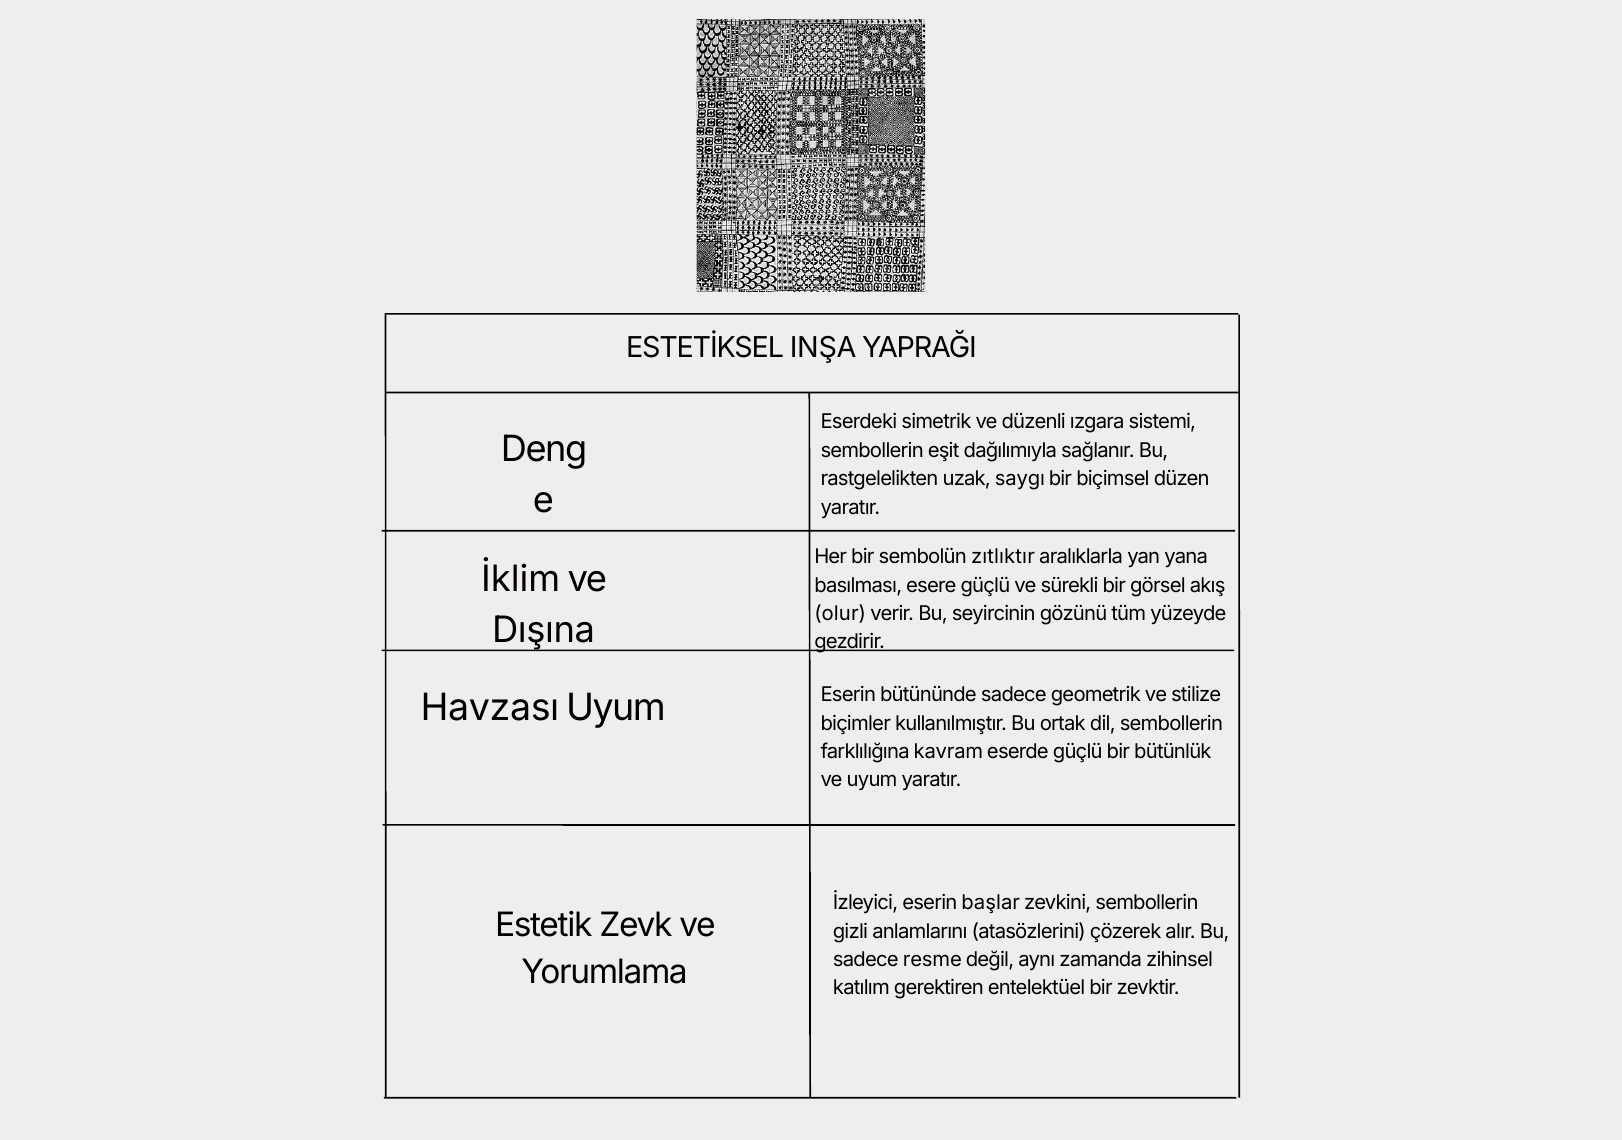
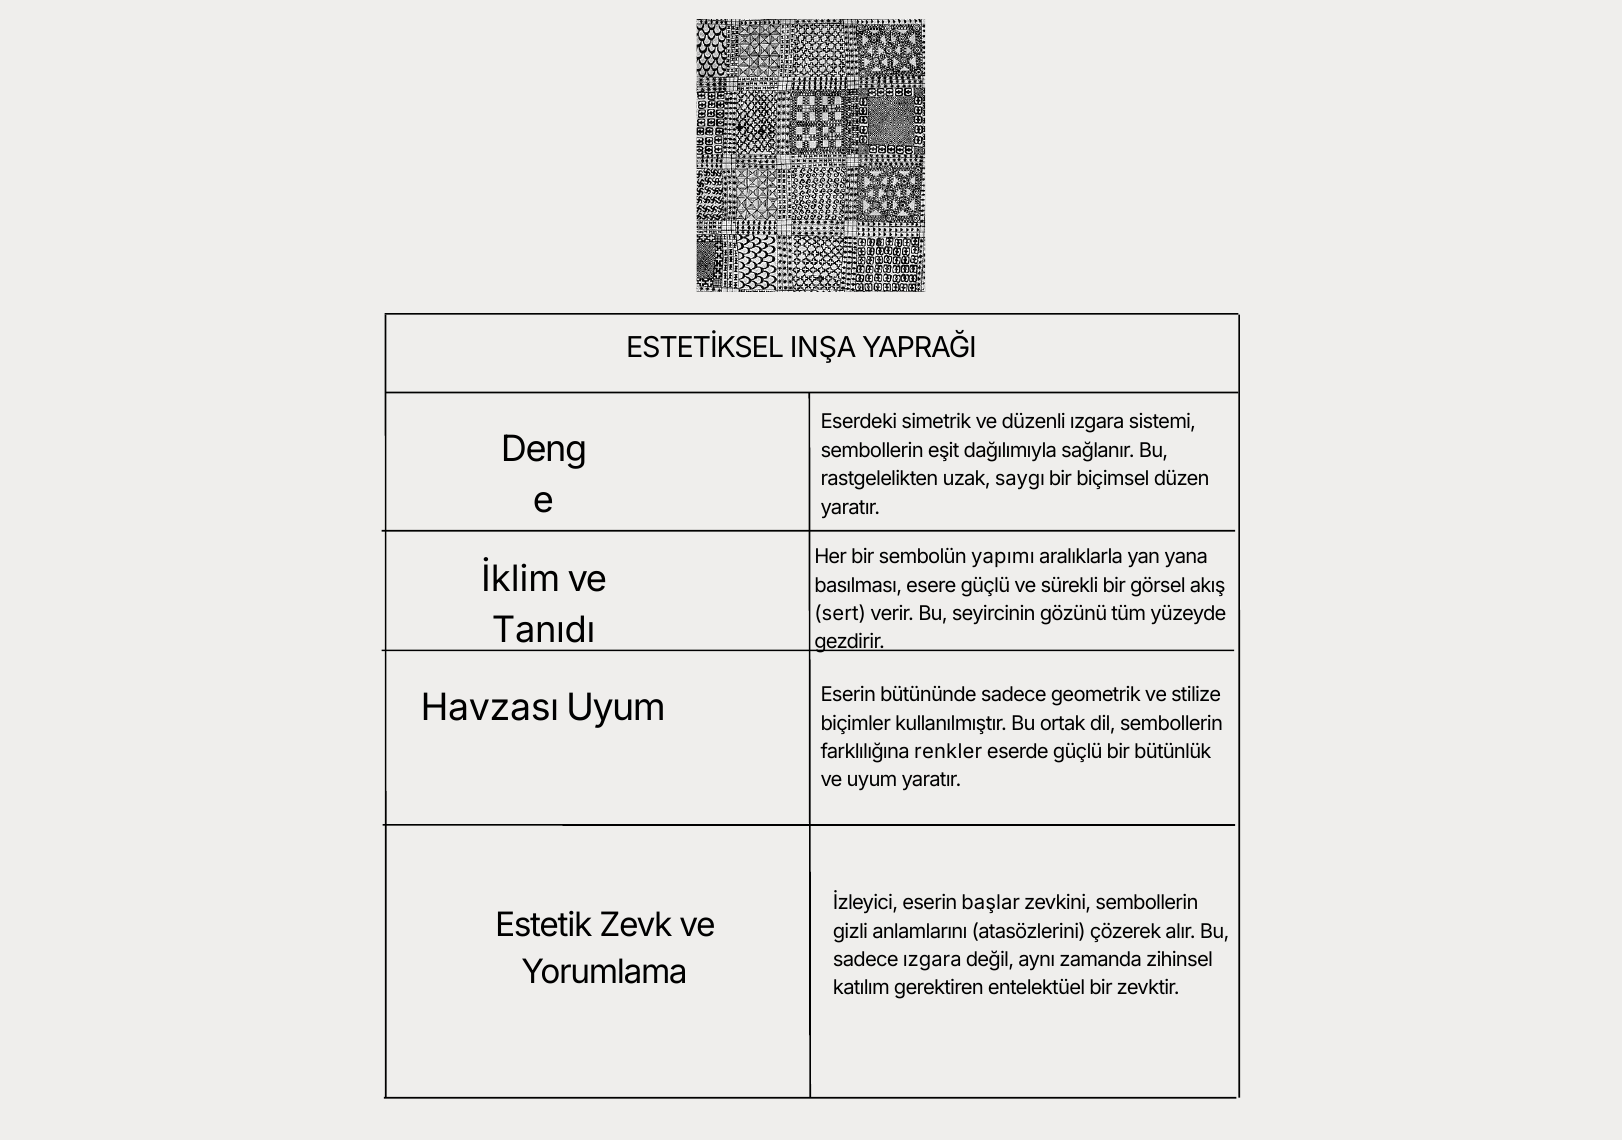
zıtlıktır: zıtlıktır -> yapımı (1003, 557)
olur: olur -> sert (840, 614)
Dışına: Dışına -> Tanıdı (544, 631)
kavram: kavram -> renkler (948, 752)
sadece resme: resme -> ızgara (932, 960)
